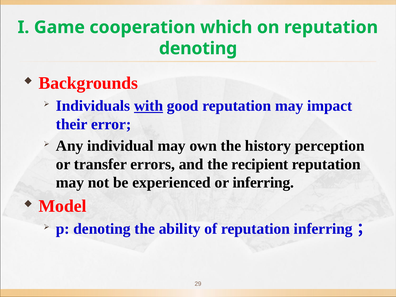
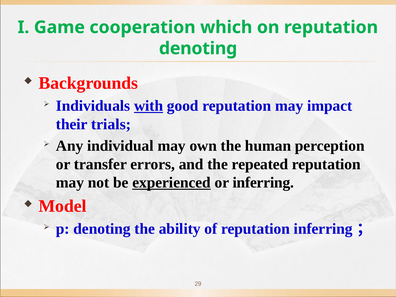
error: error -> trials (111, 124)
history: history -> human (268, 146)
recipient: recipient -> repeated (260, 164)
experienced underline: none -> present (172, 183)
